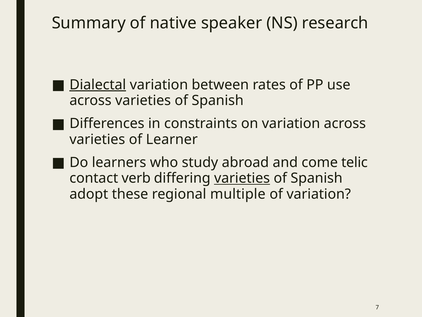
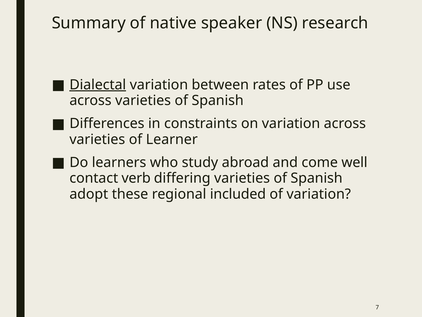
telic: telic -> well (354, 162)
varieties underline: present -> none (242, 178)
multiple: multiple -> included (238, 194)
